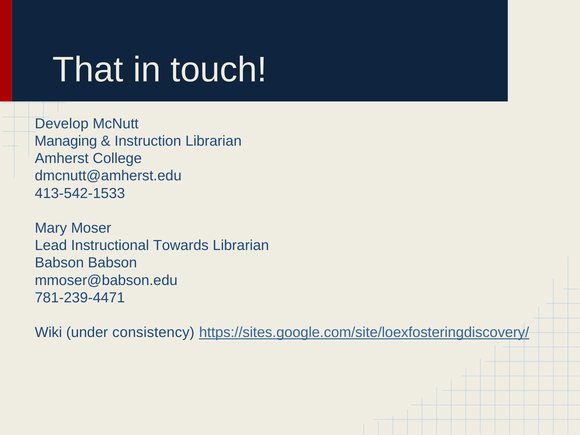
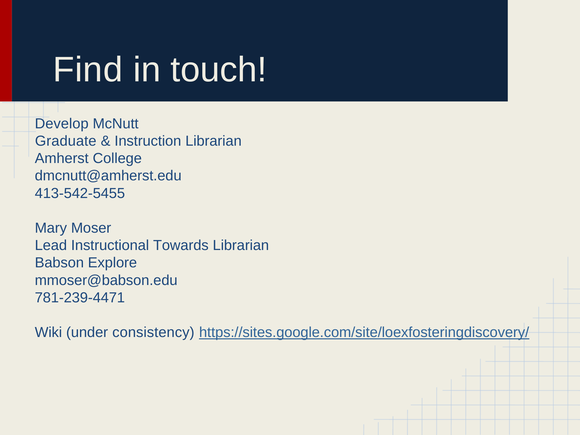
That: That -> Find (88, 70)
Managing: Managing -> Graduate (66, 141)
413-542-1533: 413-542-1533 -> 413-542-5455 (80, 193)
Babson Babson: Babson -> Explore (112, 263)
